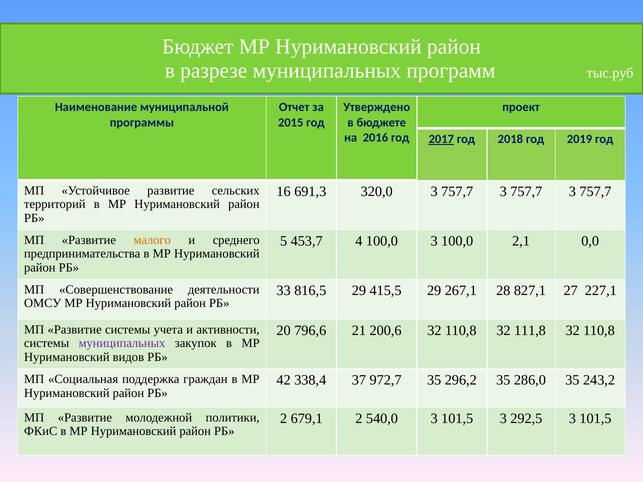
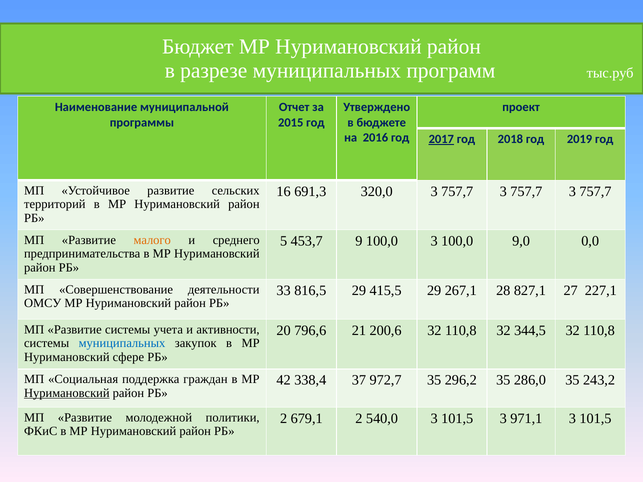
4: 4 -> 9 (359, 241)
2,1: 2,1 -> 9,0 (521, 241)
111,8: 111,8 -> 344,5 (530, 331)
муниципальных colour: purple -> blue (122, 344)
видов: видов -> сфере (128, 357)
Нуримановский underline: none -> present (67, 393)
292,5: 292,5 -> 971,1 (526, 419)
